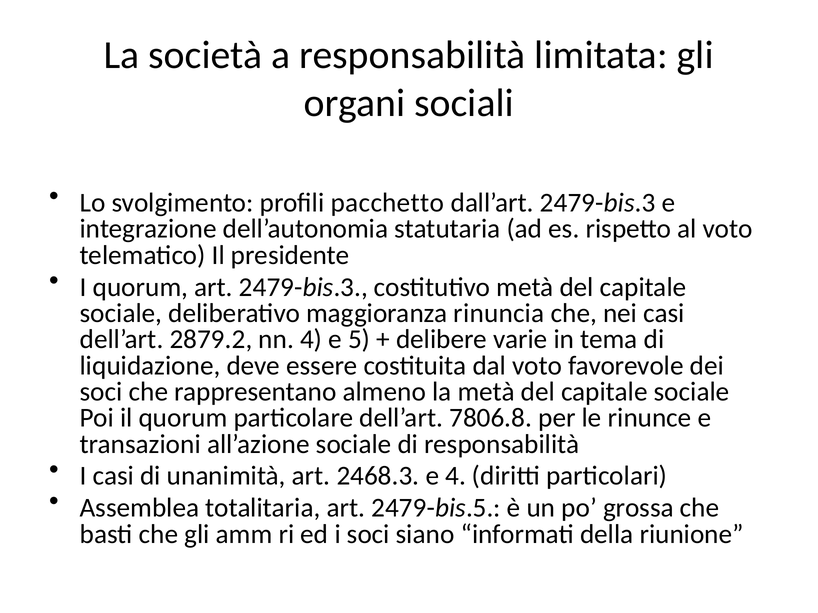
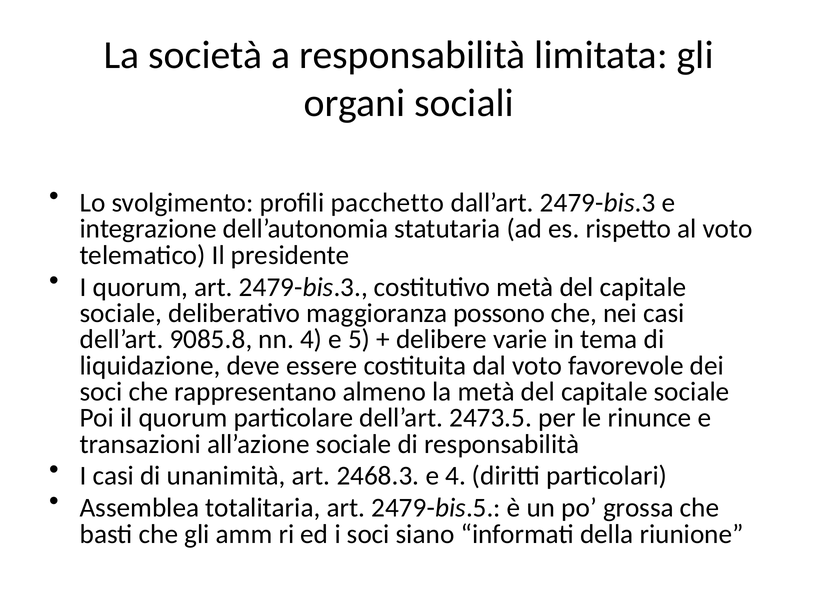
rinuncia: rinuncia -> possono (499, 313)
2879.2: 2879.2 -> 9085.8 (211, 340)
7806.8: 7806.8 -> 2473.5 (491, 418)
